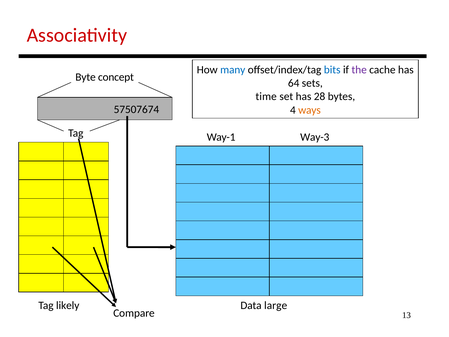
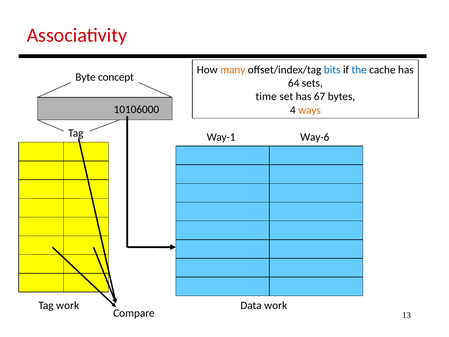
many colour: blue -> orange (233, 70)
the colour: purple -> blue (359, 70)
28: 28 -> 67 (320, 97)
57507674: 57507674 -> 10106000 (136, 109)
Way-3: Way-3 -> Way-6 (315, 137)
Tag likely: likely -> work (68, 305)
Data large: large -> work (276, 305)
